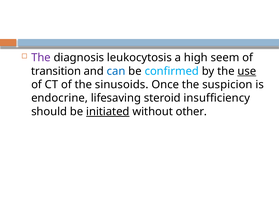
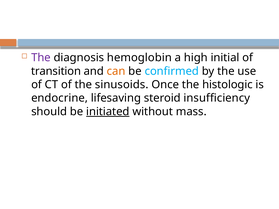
leukocytosis: leukocytosis -> hemoglobin (139, 58)
seem: seem -> initial (225, 58)
can colour: blue -> orange (116, 71)
use underline: present -> none (247, 71)
suspicion: suspicion -> histologic (227, 85)
other: other -> mass (191, 112)
